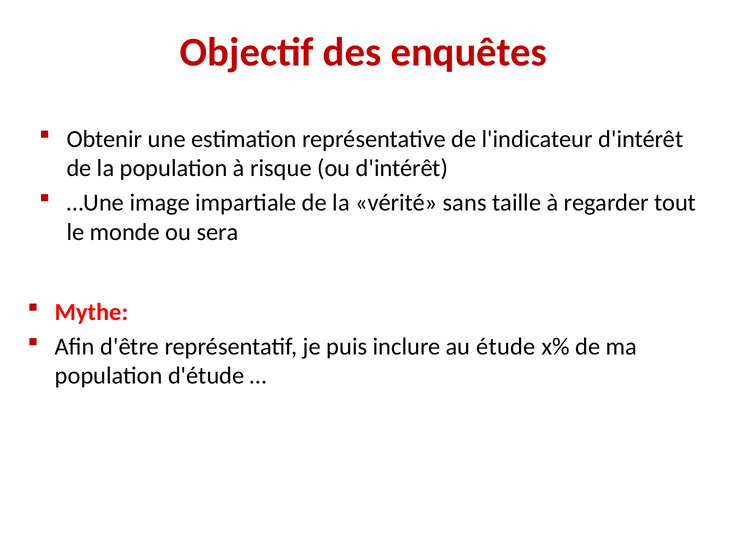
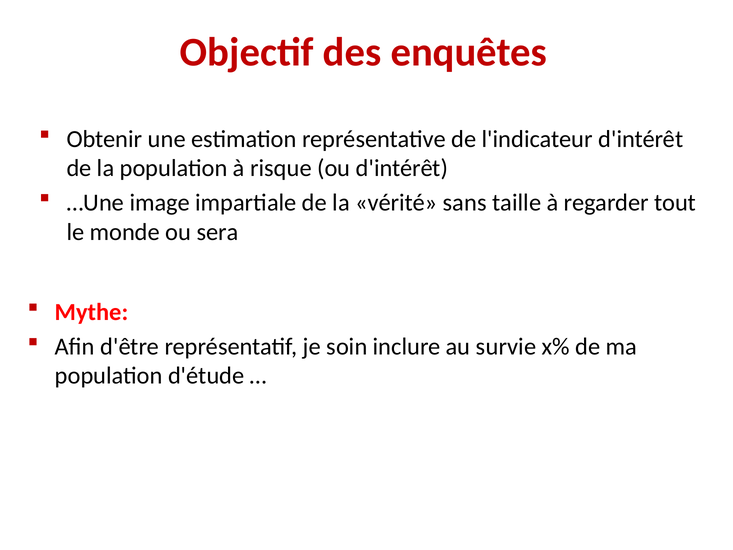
puis: puis -> soin (347, 346)
étude: étude -> survie (506, 346)
